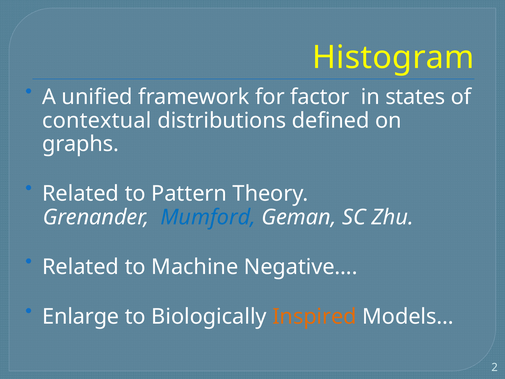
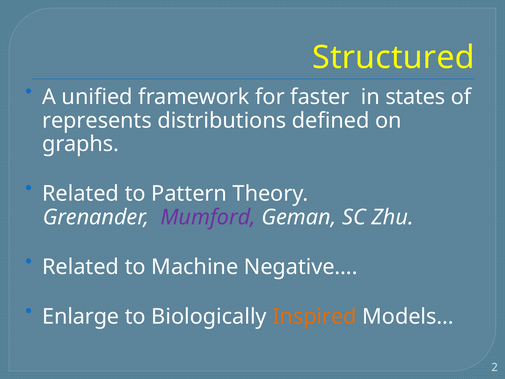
Histogram: Histogram -> Structured (393, 58)
factor: factor -> faster (320, 97)
contextual: contextual -> represents (97, 121)
Mumford colour: blue -> purple (208, 217)
